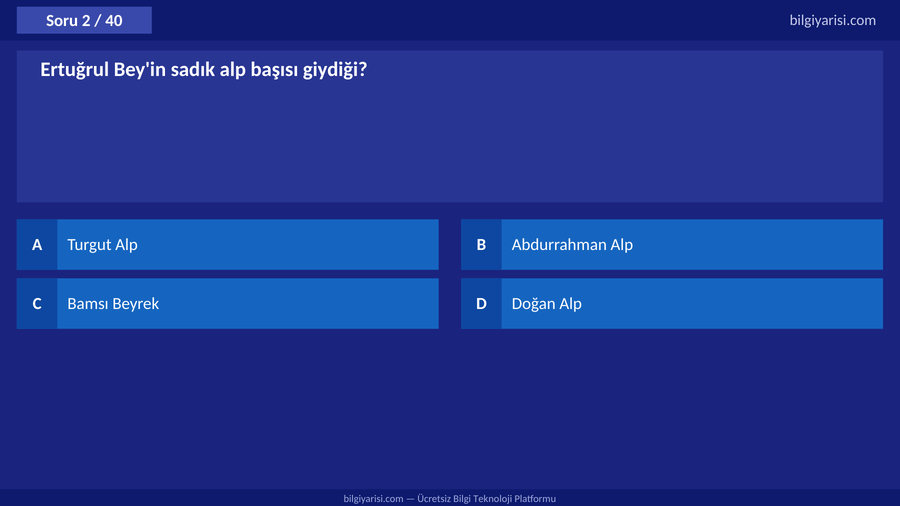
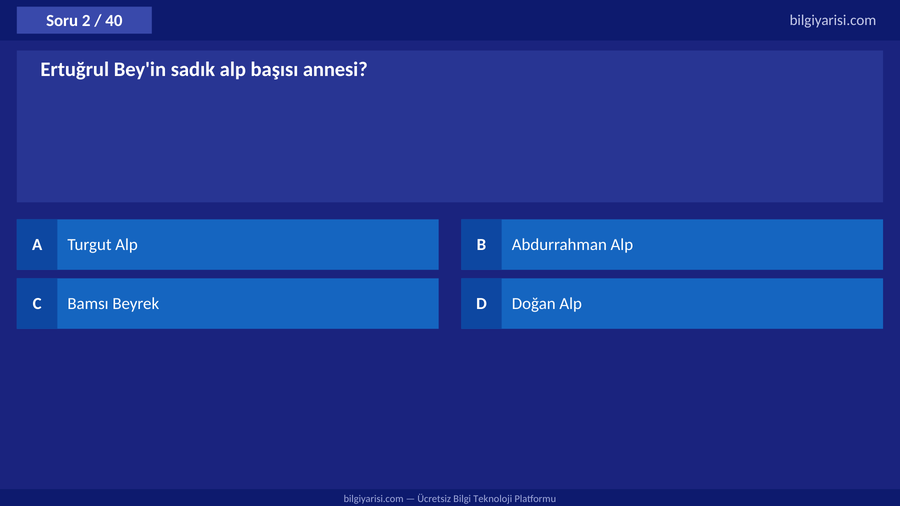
giydiği: giydiği -> annesi (335, 69)
